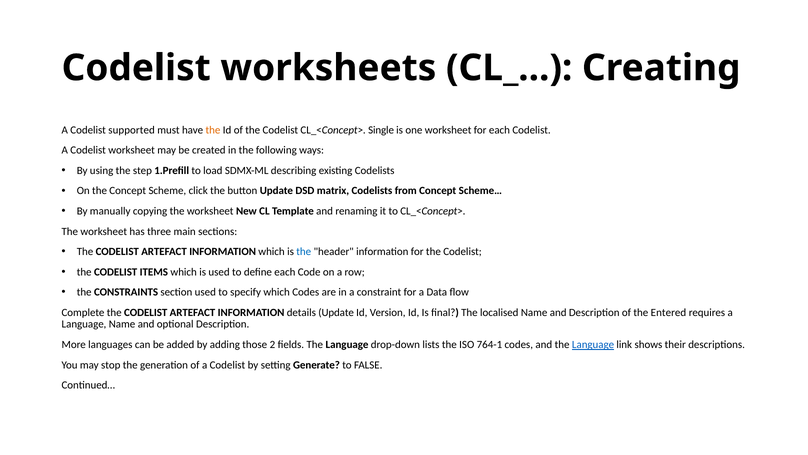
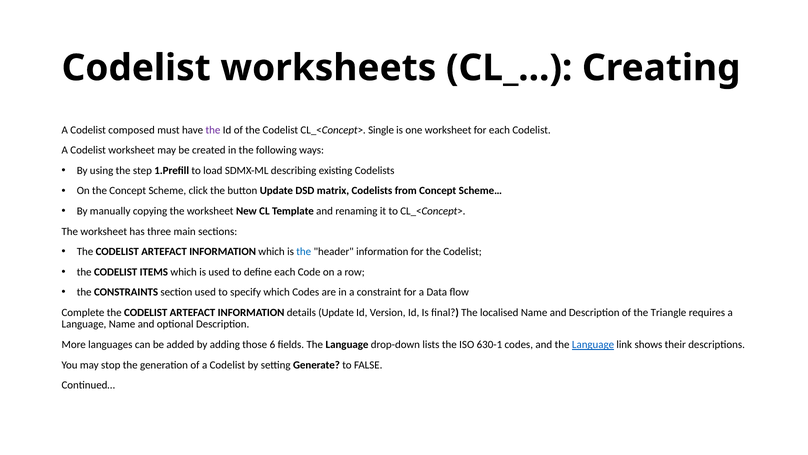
supported: supported -> composed (132, 130)
the colour: orange -> purple (213, 130)
Entered: Entered -> Triangle (669, 312)
2: 2 -> 6 (272, 344)
764-1: 764-1 -> 630-1 (489, 344)
